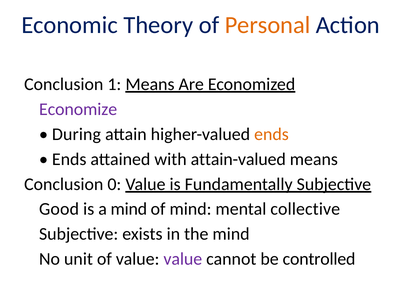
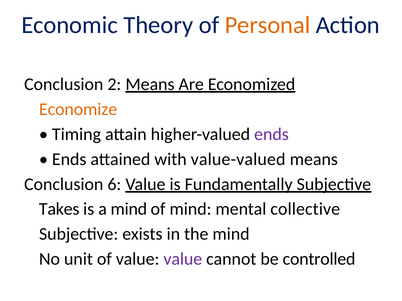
1: 1 -> 2 (114, 84)
Economize colour: purple -> orange (78, 109)
During: During -> Timing (77, 134)
ends colour: orange -> purple (271, 134)
attain-valued: attain-valued -> value-valued (238, 159)
0: 0 -> 6 (114, 184)
Good: Good -> Takes (59, 209)
